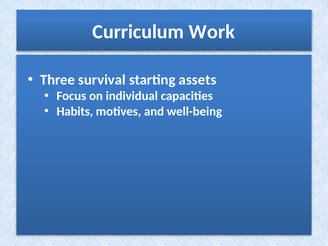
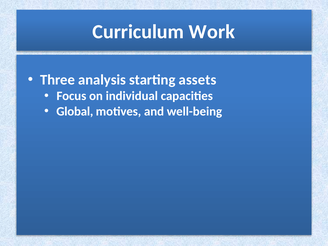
survival: survival -> analysis (102, 80)
Habits: Habits -> Global (75, 111)
